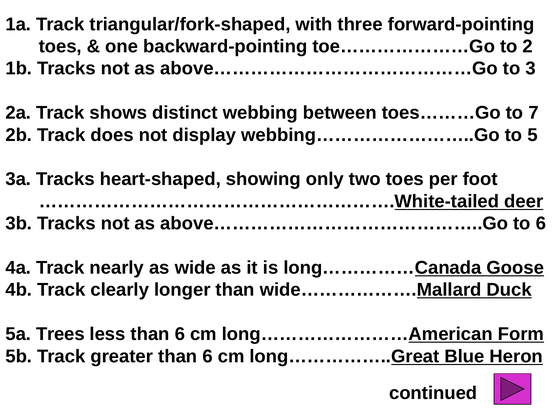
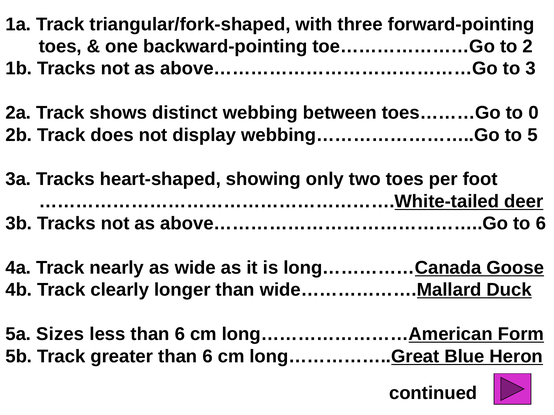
7: 7 -> 0 (534, 113)
Trees: Trees -> Sizes (60, 335)
